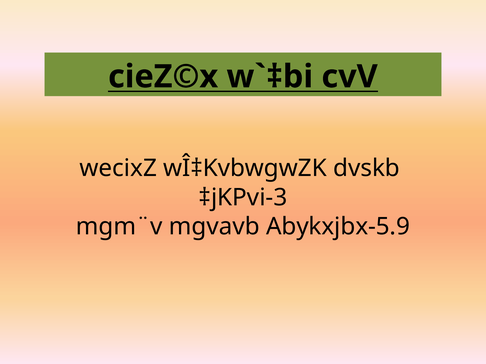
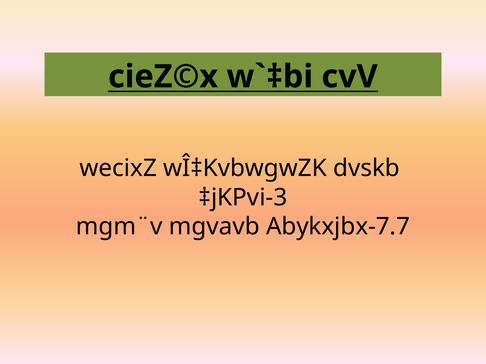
Abykxjbx-5.9: Abykxjbx-5.9 -> Abykxjbx-7.7 (338, 227)
